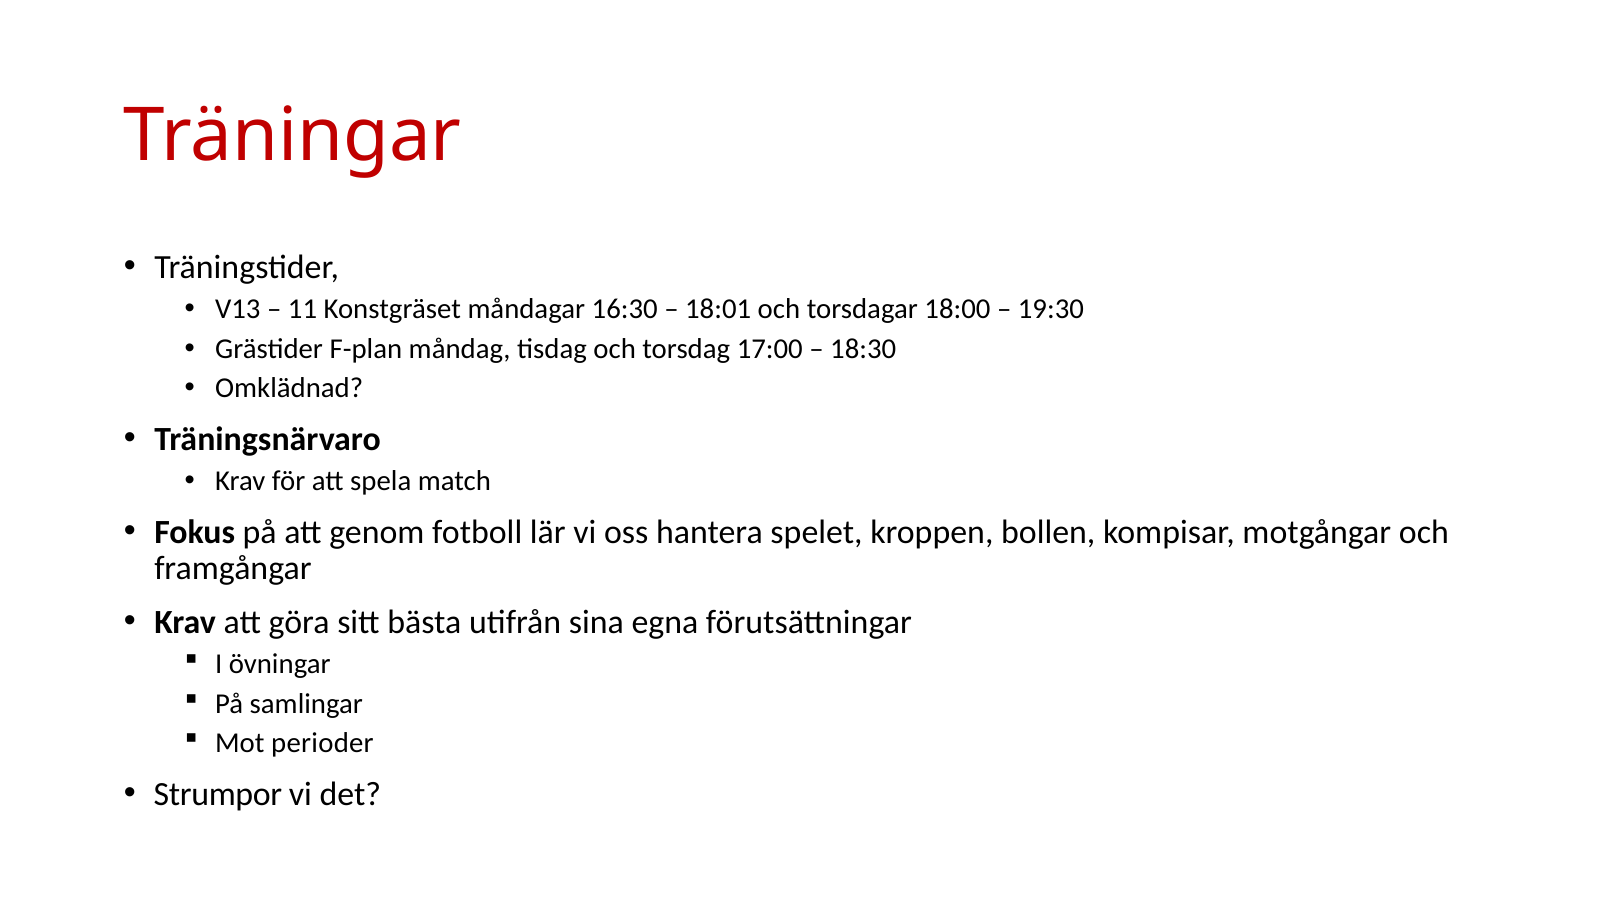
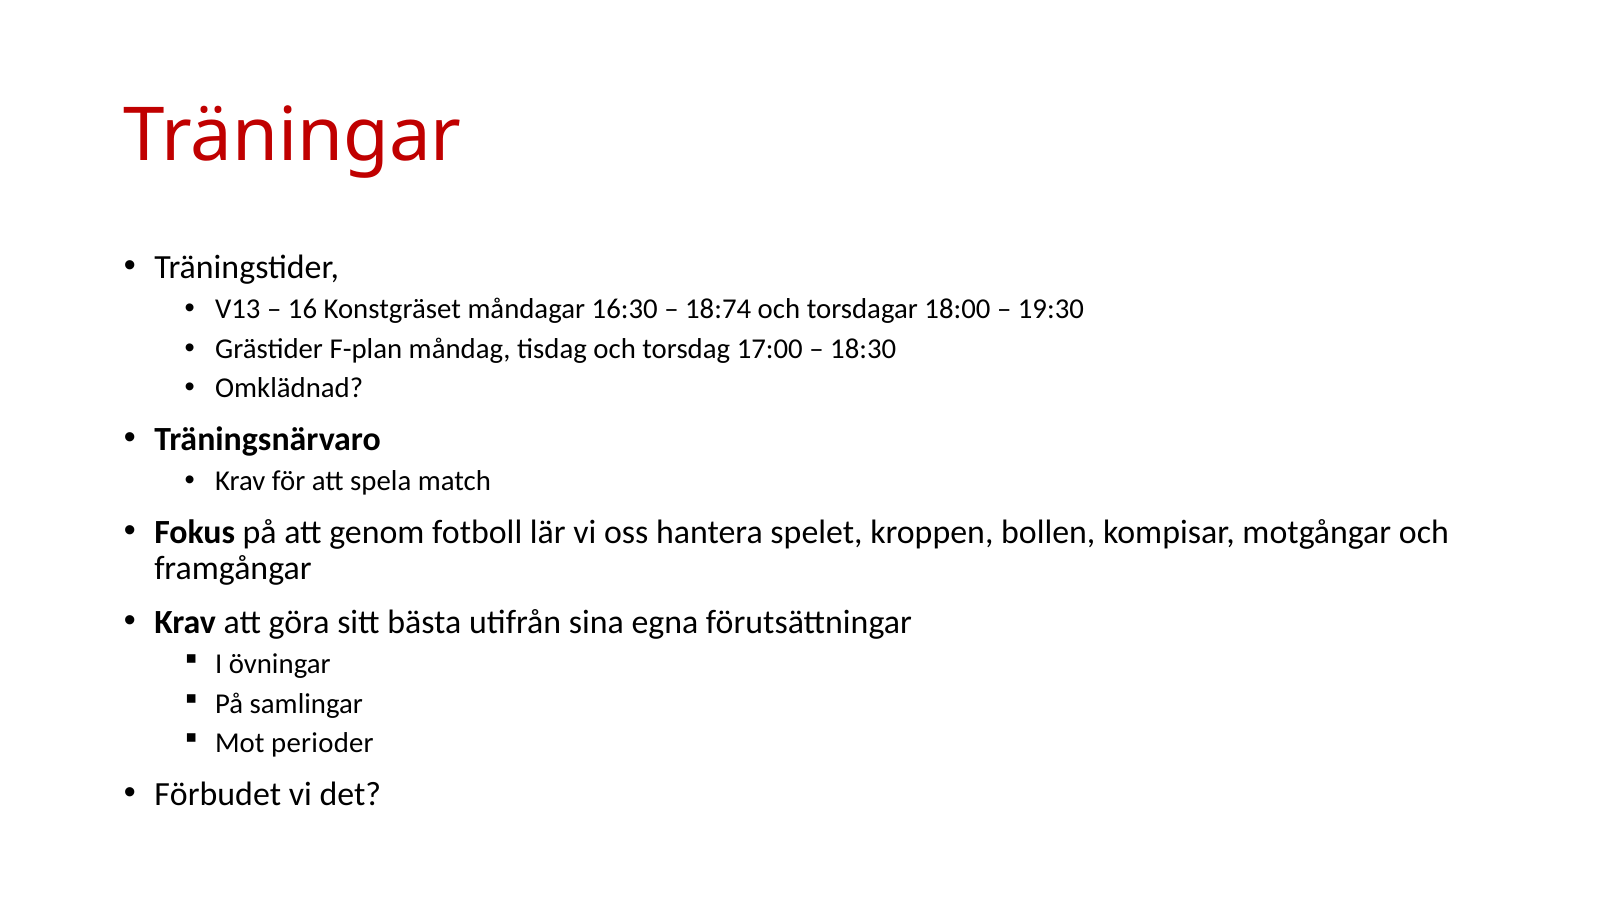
11: 11 -> 16 (303, 310)
18:01: 18:01 -> 18:74 (718, 310)
Strumpor: Strumpor -> Förbudet (218, 794)
